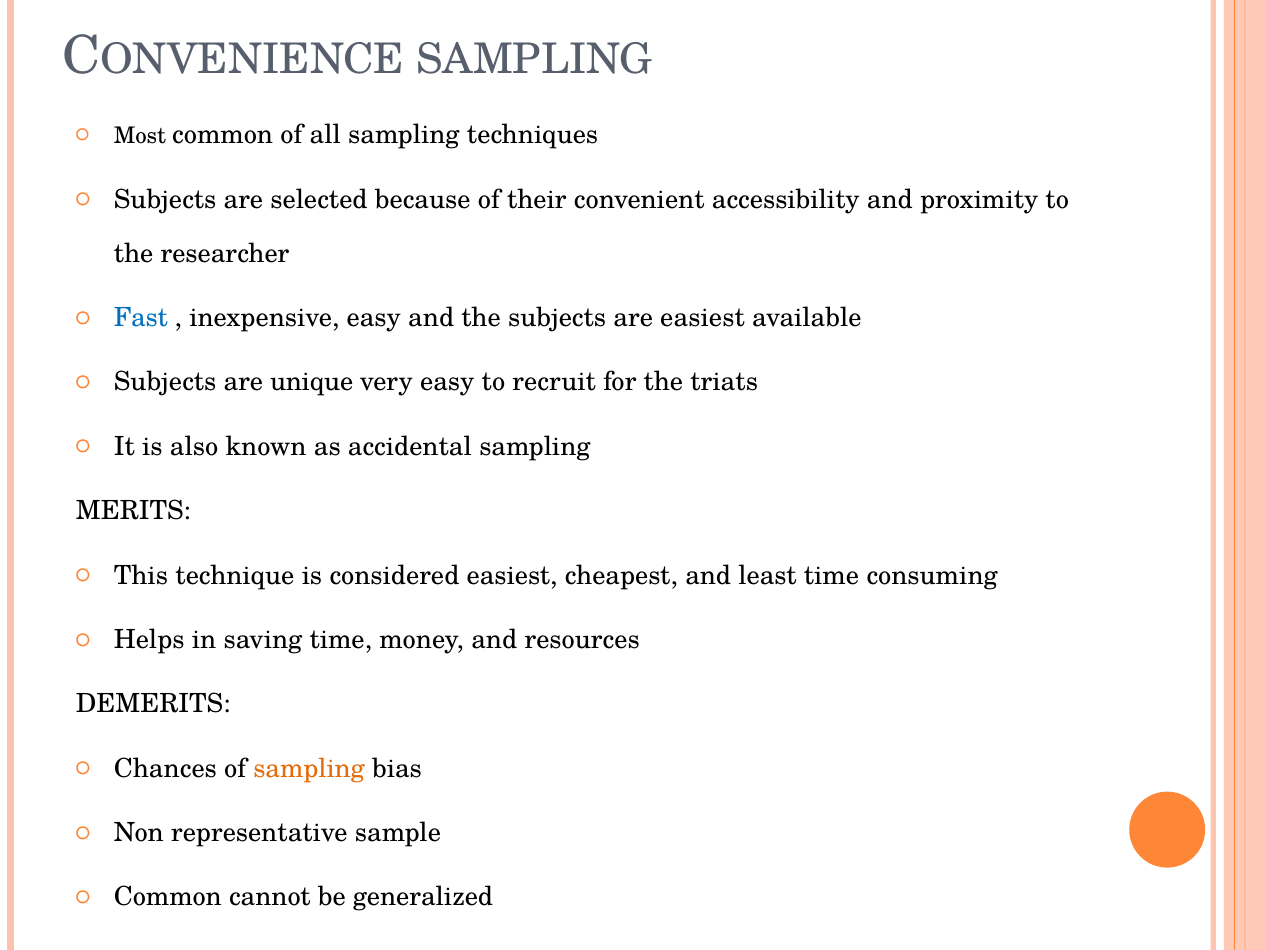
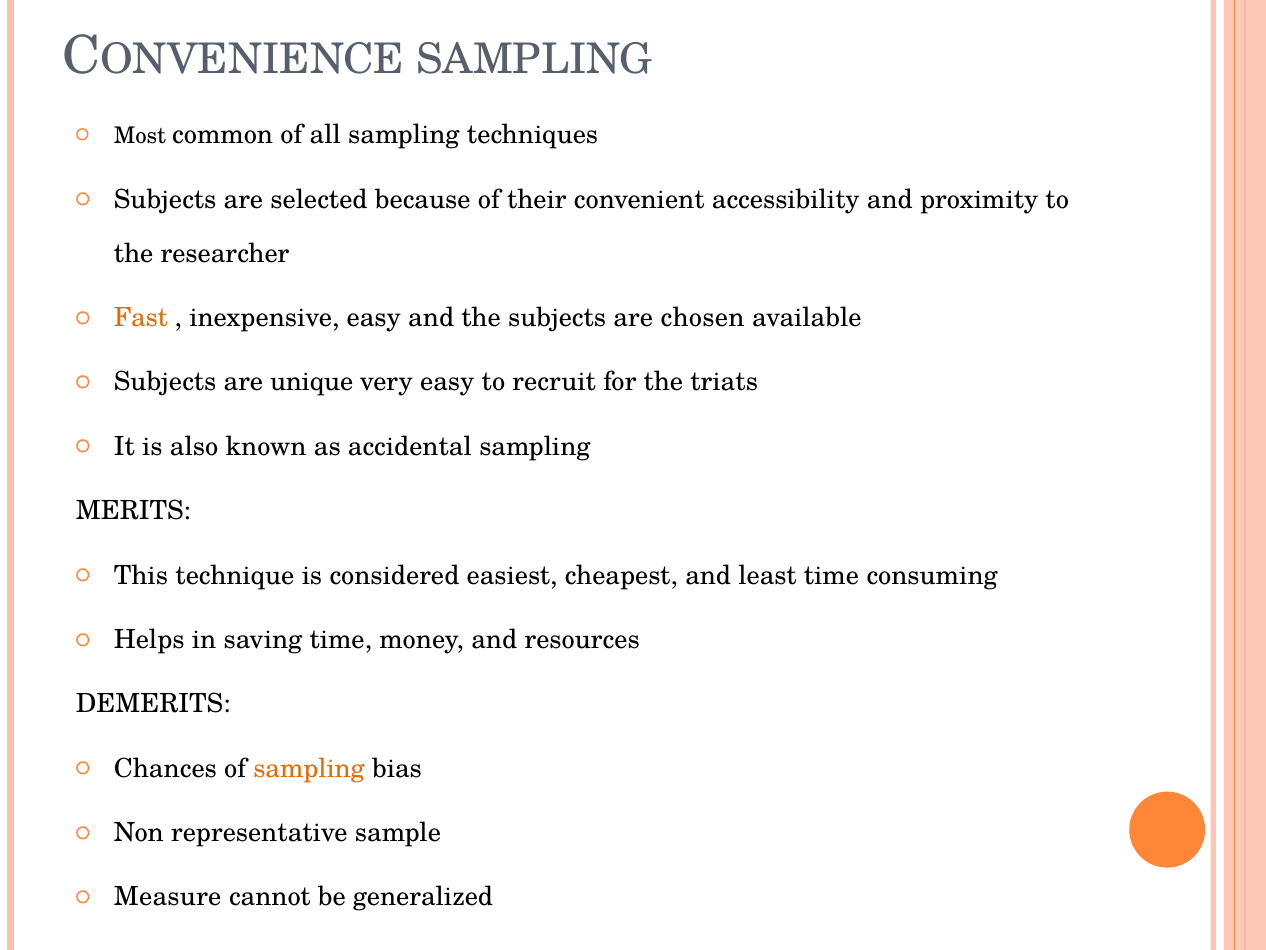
Fast colour: blue -> orange (141, 318)
are easiest: easiest -> chosen (702, 318)
Common: Common -> Measure (168, 897)
